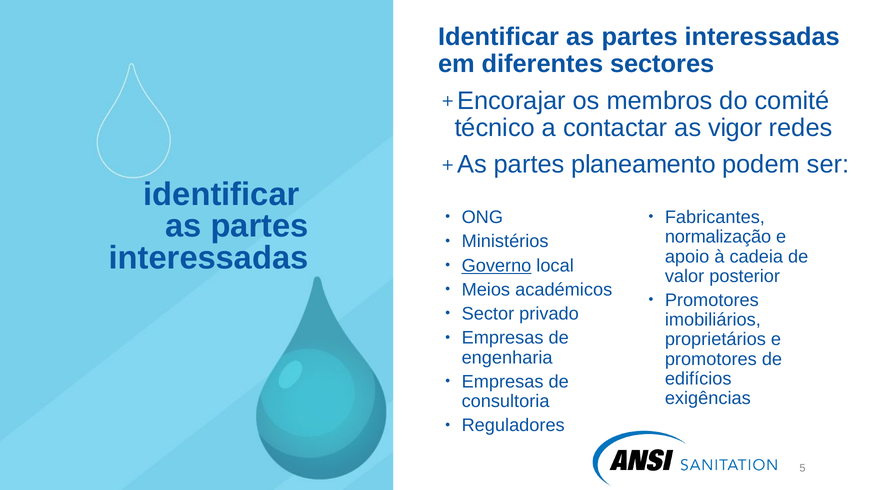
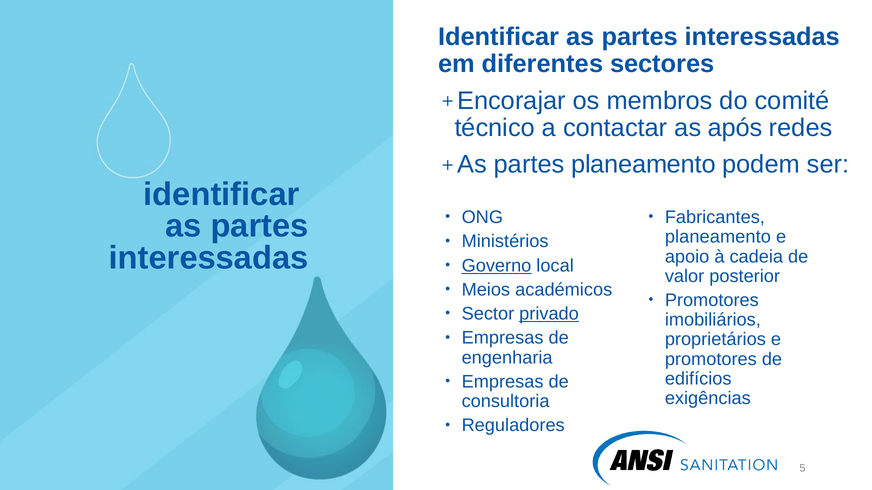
vigor: vigor -> após (735, 128)
normalização: normalização -> planeamento (718, 237)
privado underline: none -> present (549, 314)
